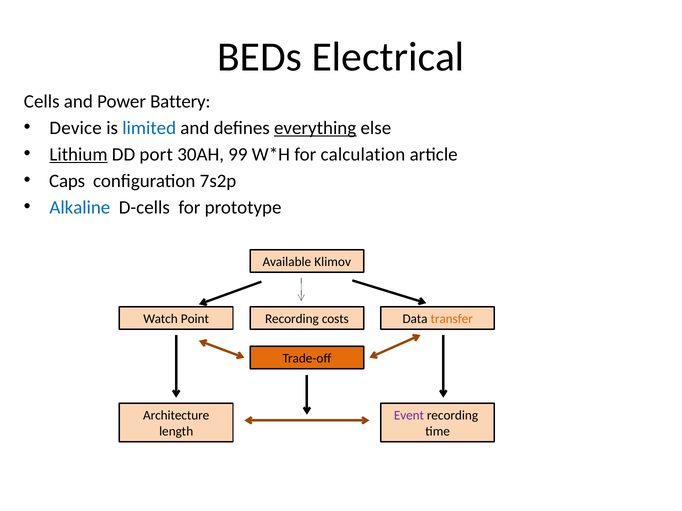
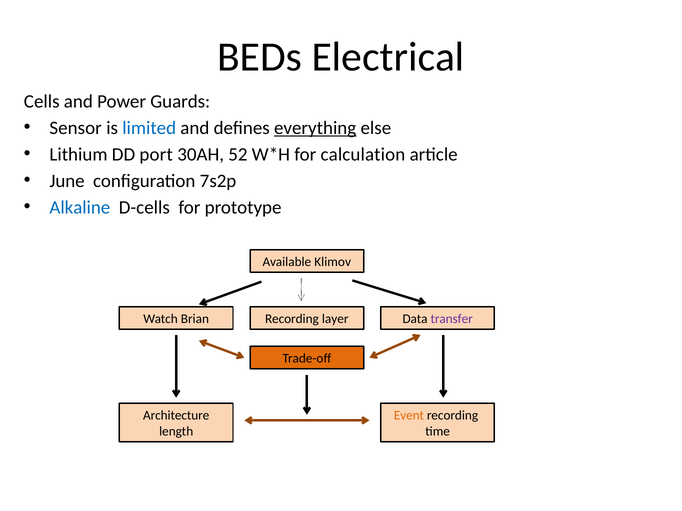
Battery: Battery -> Guards (180, 101)
Device: Device -> Sensor (76, 128)
Lithium underline: present -> none (78, 154)
99: 99 -> 52 (238, 154)
Caps: Caps -> June (67, 181)
Point: Point -> Brian (195, 319)
costs: costs -> layer (335, 319)
transfer colour: orange -> purple (452, 319)
Event colour: purple -> orange (409, 416)
